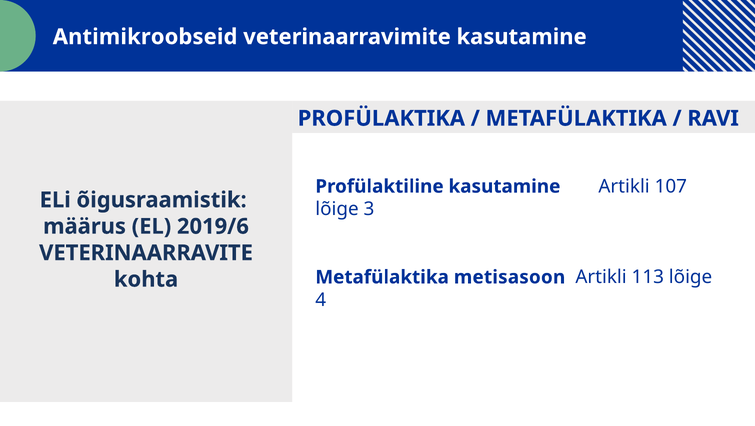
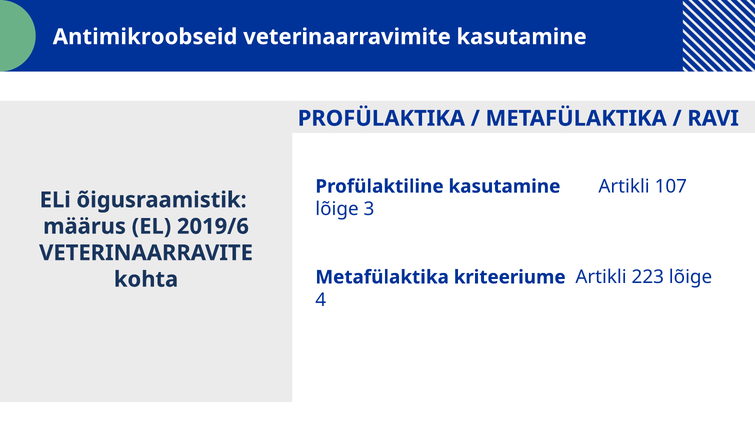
metisasoon: metisasoon -> kriteeriume (510, 277)
113: 113 -> 223 (648, 277)
